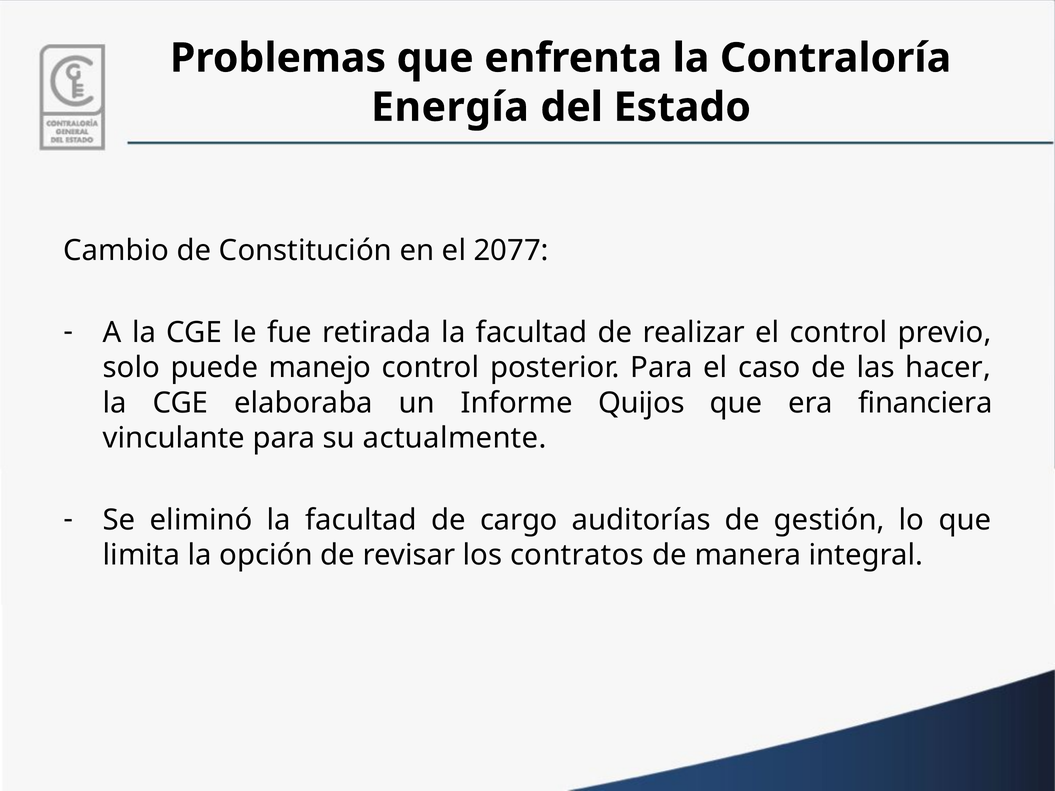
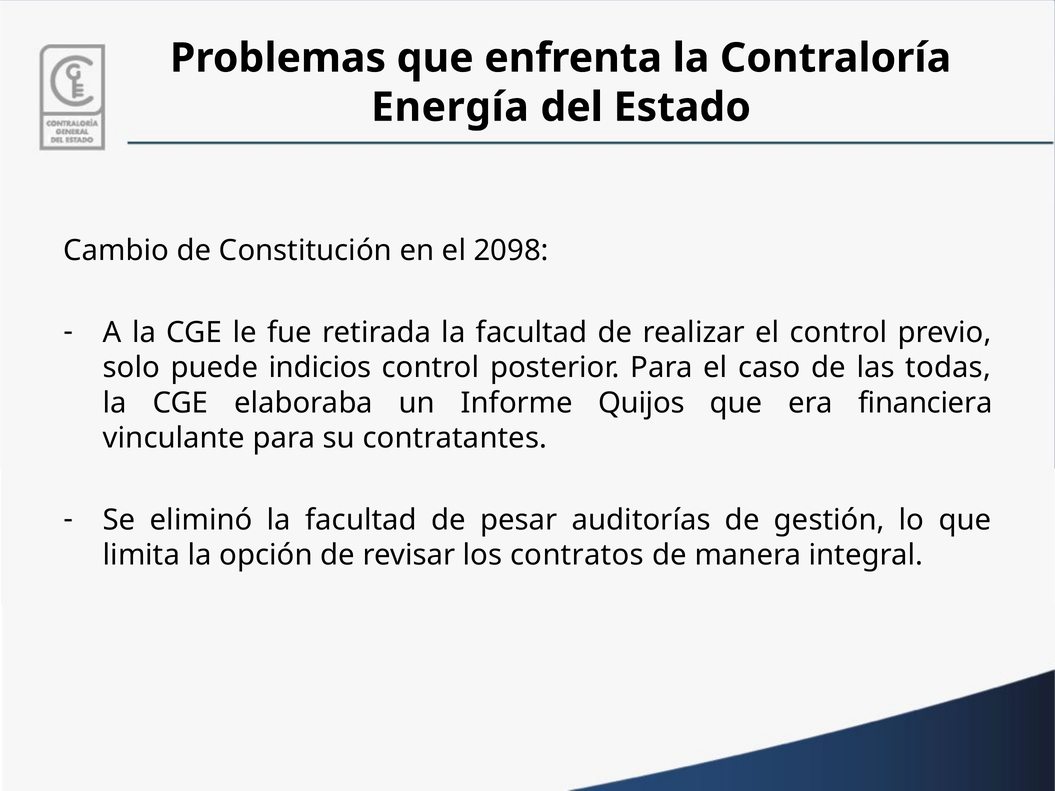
2077: 2077 -> 2098 (511, 251)
manejo: manejo -> indicios (320, 368)
hacer: hacer -> todas (948, 368)
actualmente: actualmente -> contratantes (455, 438)
cargo: cargo -> pesar (519, 520)
